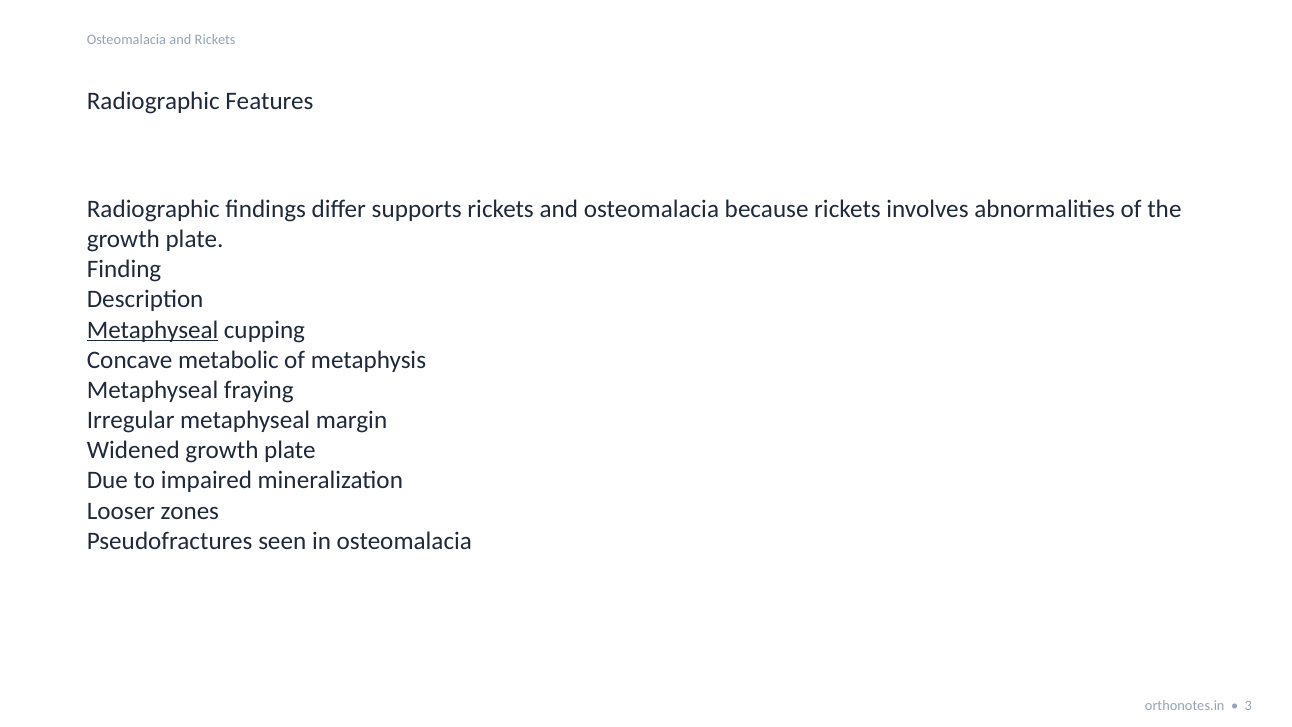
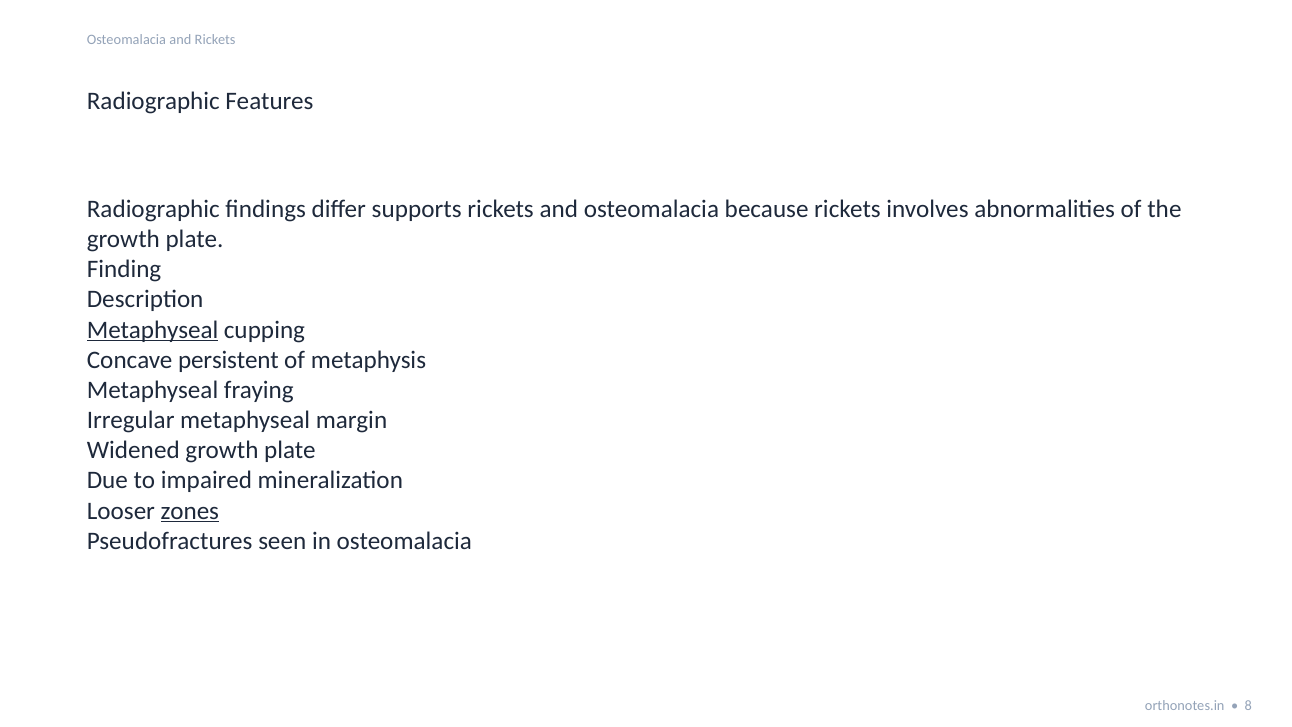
metabolic: metabolic -> persistent (228, 360)
zones underline: none -> present (190, 511)
3: 3 -> 8 (1248, 705)
